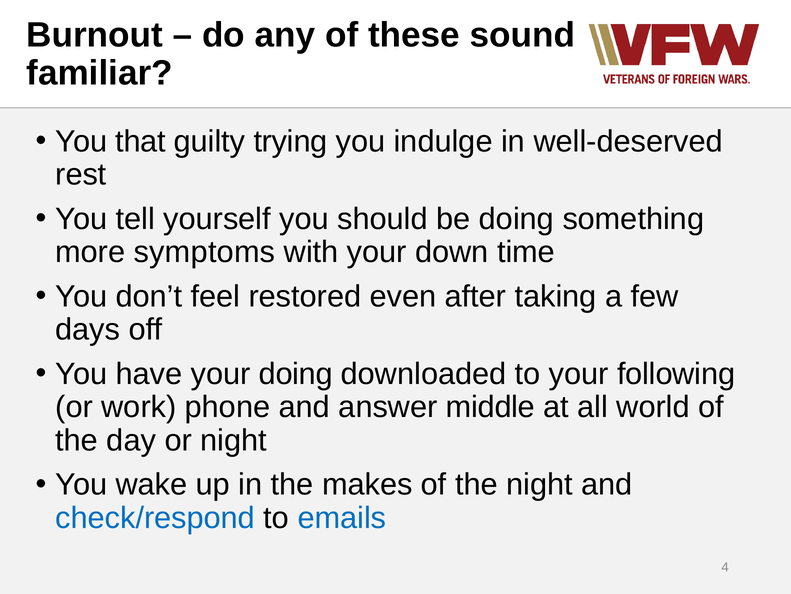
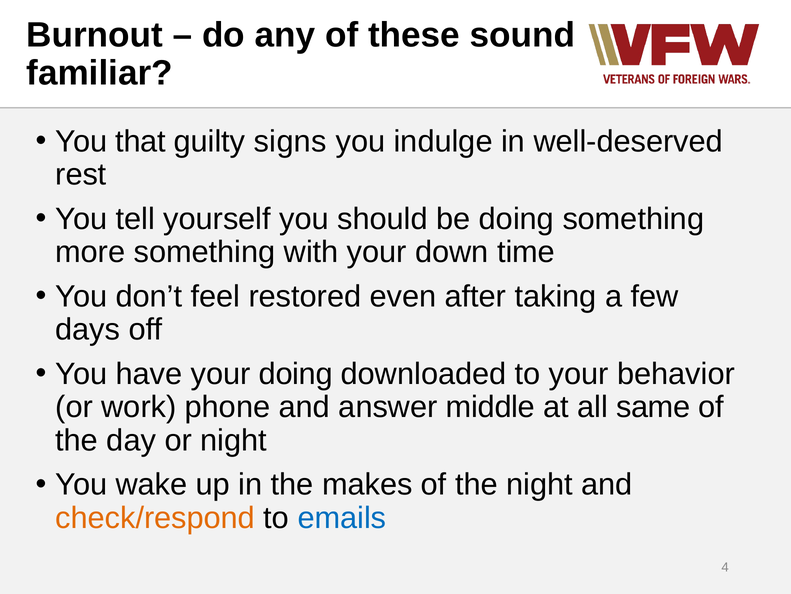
trying: trying -> signs (290, 141)
more symptoms: symptoms -> something (205, 252)
following: following -> behavior (676, 374)
world: world -> same (653, 407)
check/respond colour: blue -> orange (155, 517)
